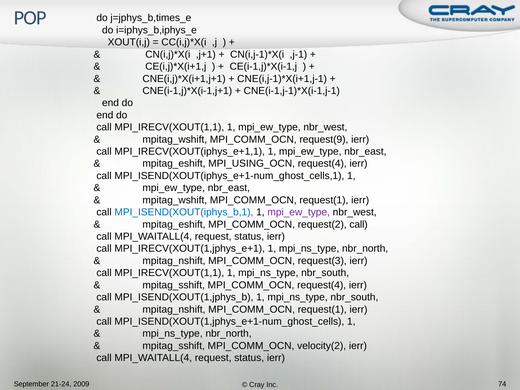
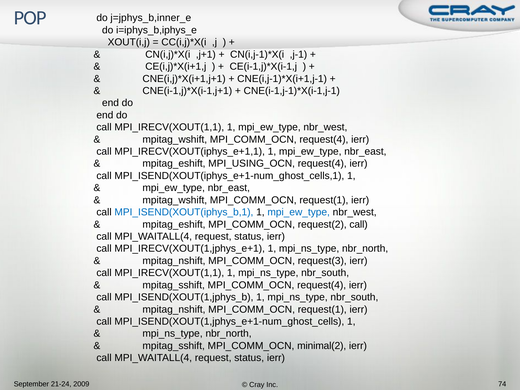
j=jphys_b,times_e: j=jphys_b,times_e -> j=jphys_b,inner_e (151, 18)
mpitag_wshift MPI_COMM_OCN request(9: request(9 -> request(4 (324, 139)
mpi_ew_type colour: purple -> blue (299, 212)
velocity(2: velocity(2 -> minimal(2 (322, 346)
